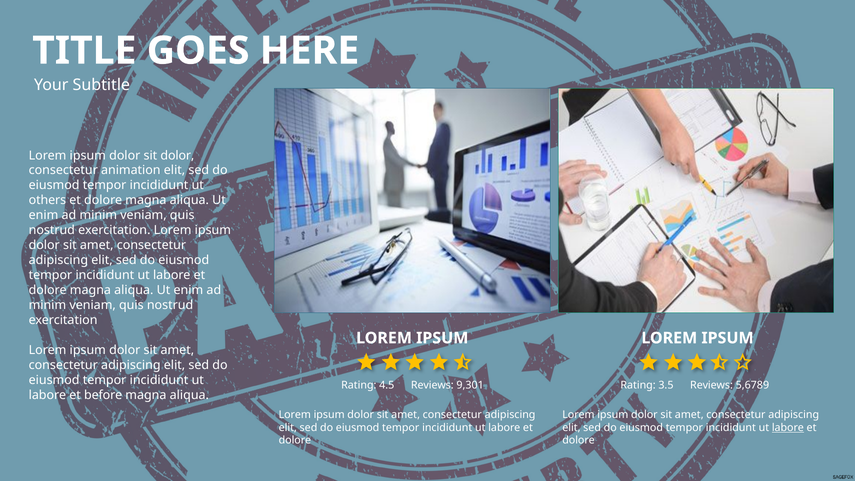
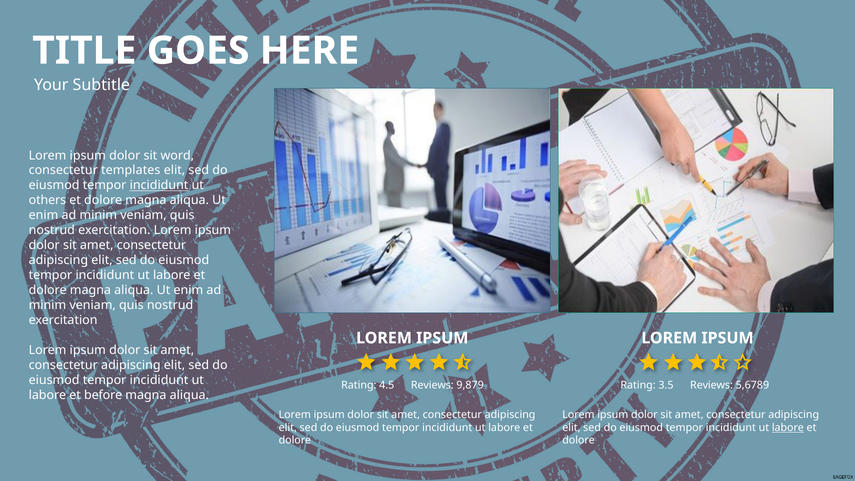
sit dolor: dolor -> word (177, 155)
animation: animation -> templates (131, 170)
incididunt underline: none -> present (159, 185)
9,301: 9,301 -> 9,879 (470, 385)
